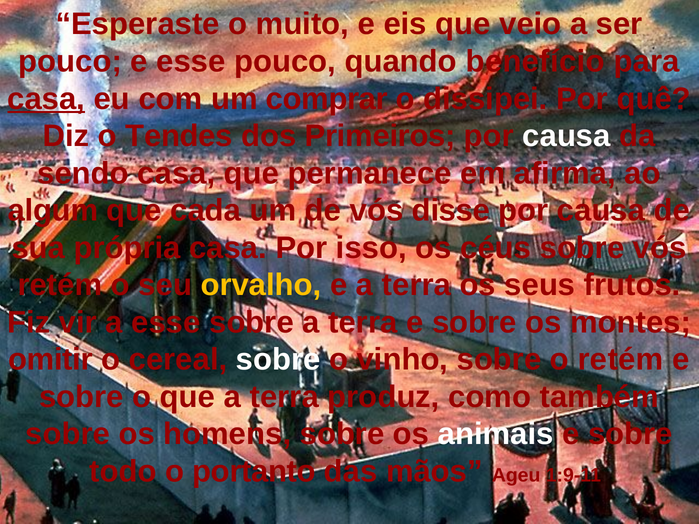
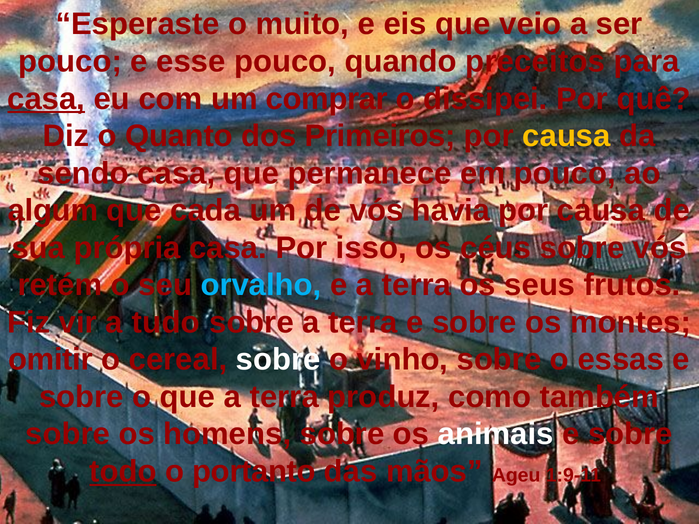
benefício: benefício -> preceitos (535, 62)
Tendes: Tendes -> Quanto (179, 136)
causa colour: white -> yellow (566, 136)
em afirma: afirma -> pouco (565, 173)
disse: disse -> havia (451, 211)
orvalho colour: yellow -> light blue (261, 285)
a esse: esse -> tudo (166, 323)
o retém: retém -> essas (621, 360)
todo underline: none -> present (123, 472)
